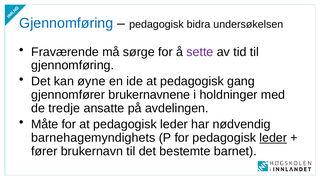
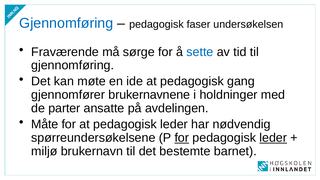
bidra: bidra -> faser (199, 24)
sette colour: purple -> blue (200, 52)
øyne: øyne -> møte (92, 81)
tredje: tredje -> parter (64, 108)
barnehagemyndighets: barnehagemyndighets -> spørreundersøkelsene (93, 138)
for underline: none -> present (182, 138)
fører: fører -> miljø (44, 151)
